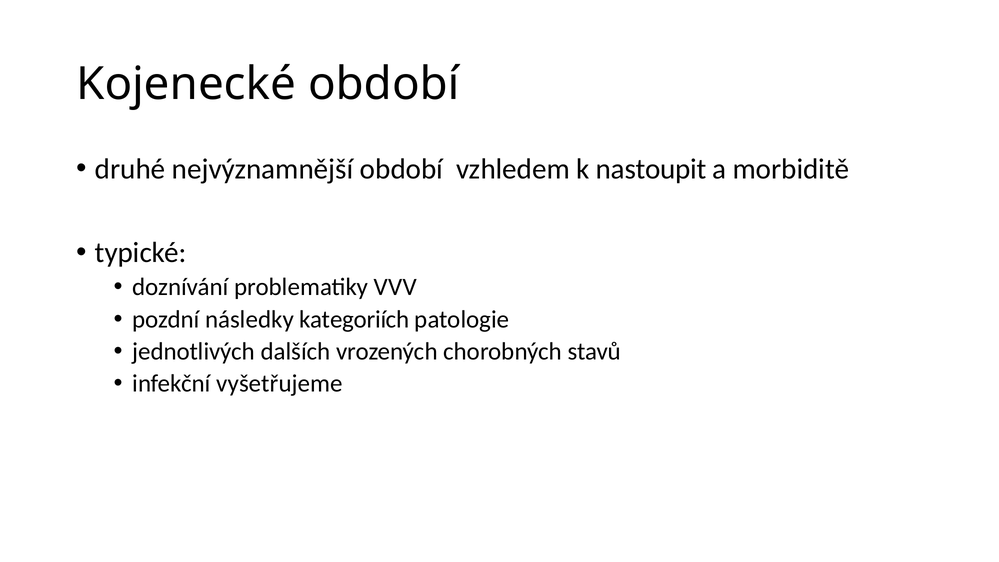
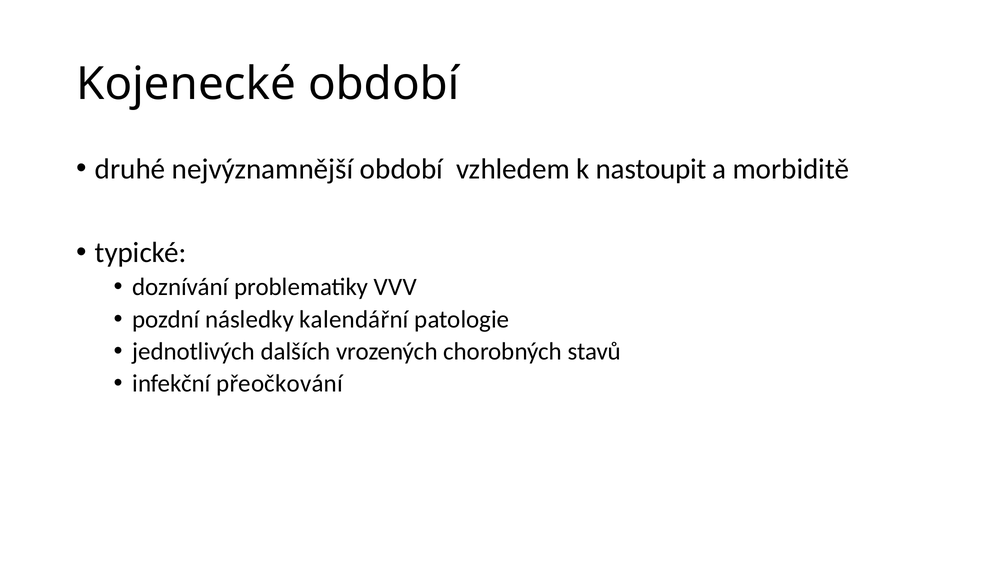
kategoriích: kategoriích -> kalendářní (354, 319)
vyšetřujeme: vyšetřujeme -> přeočkování (280, 384)
